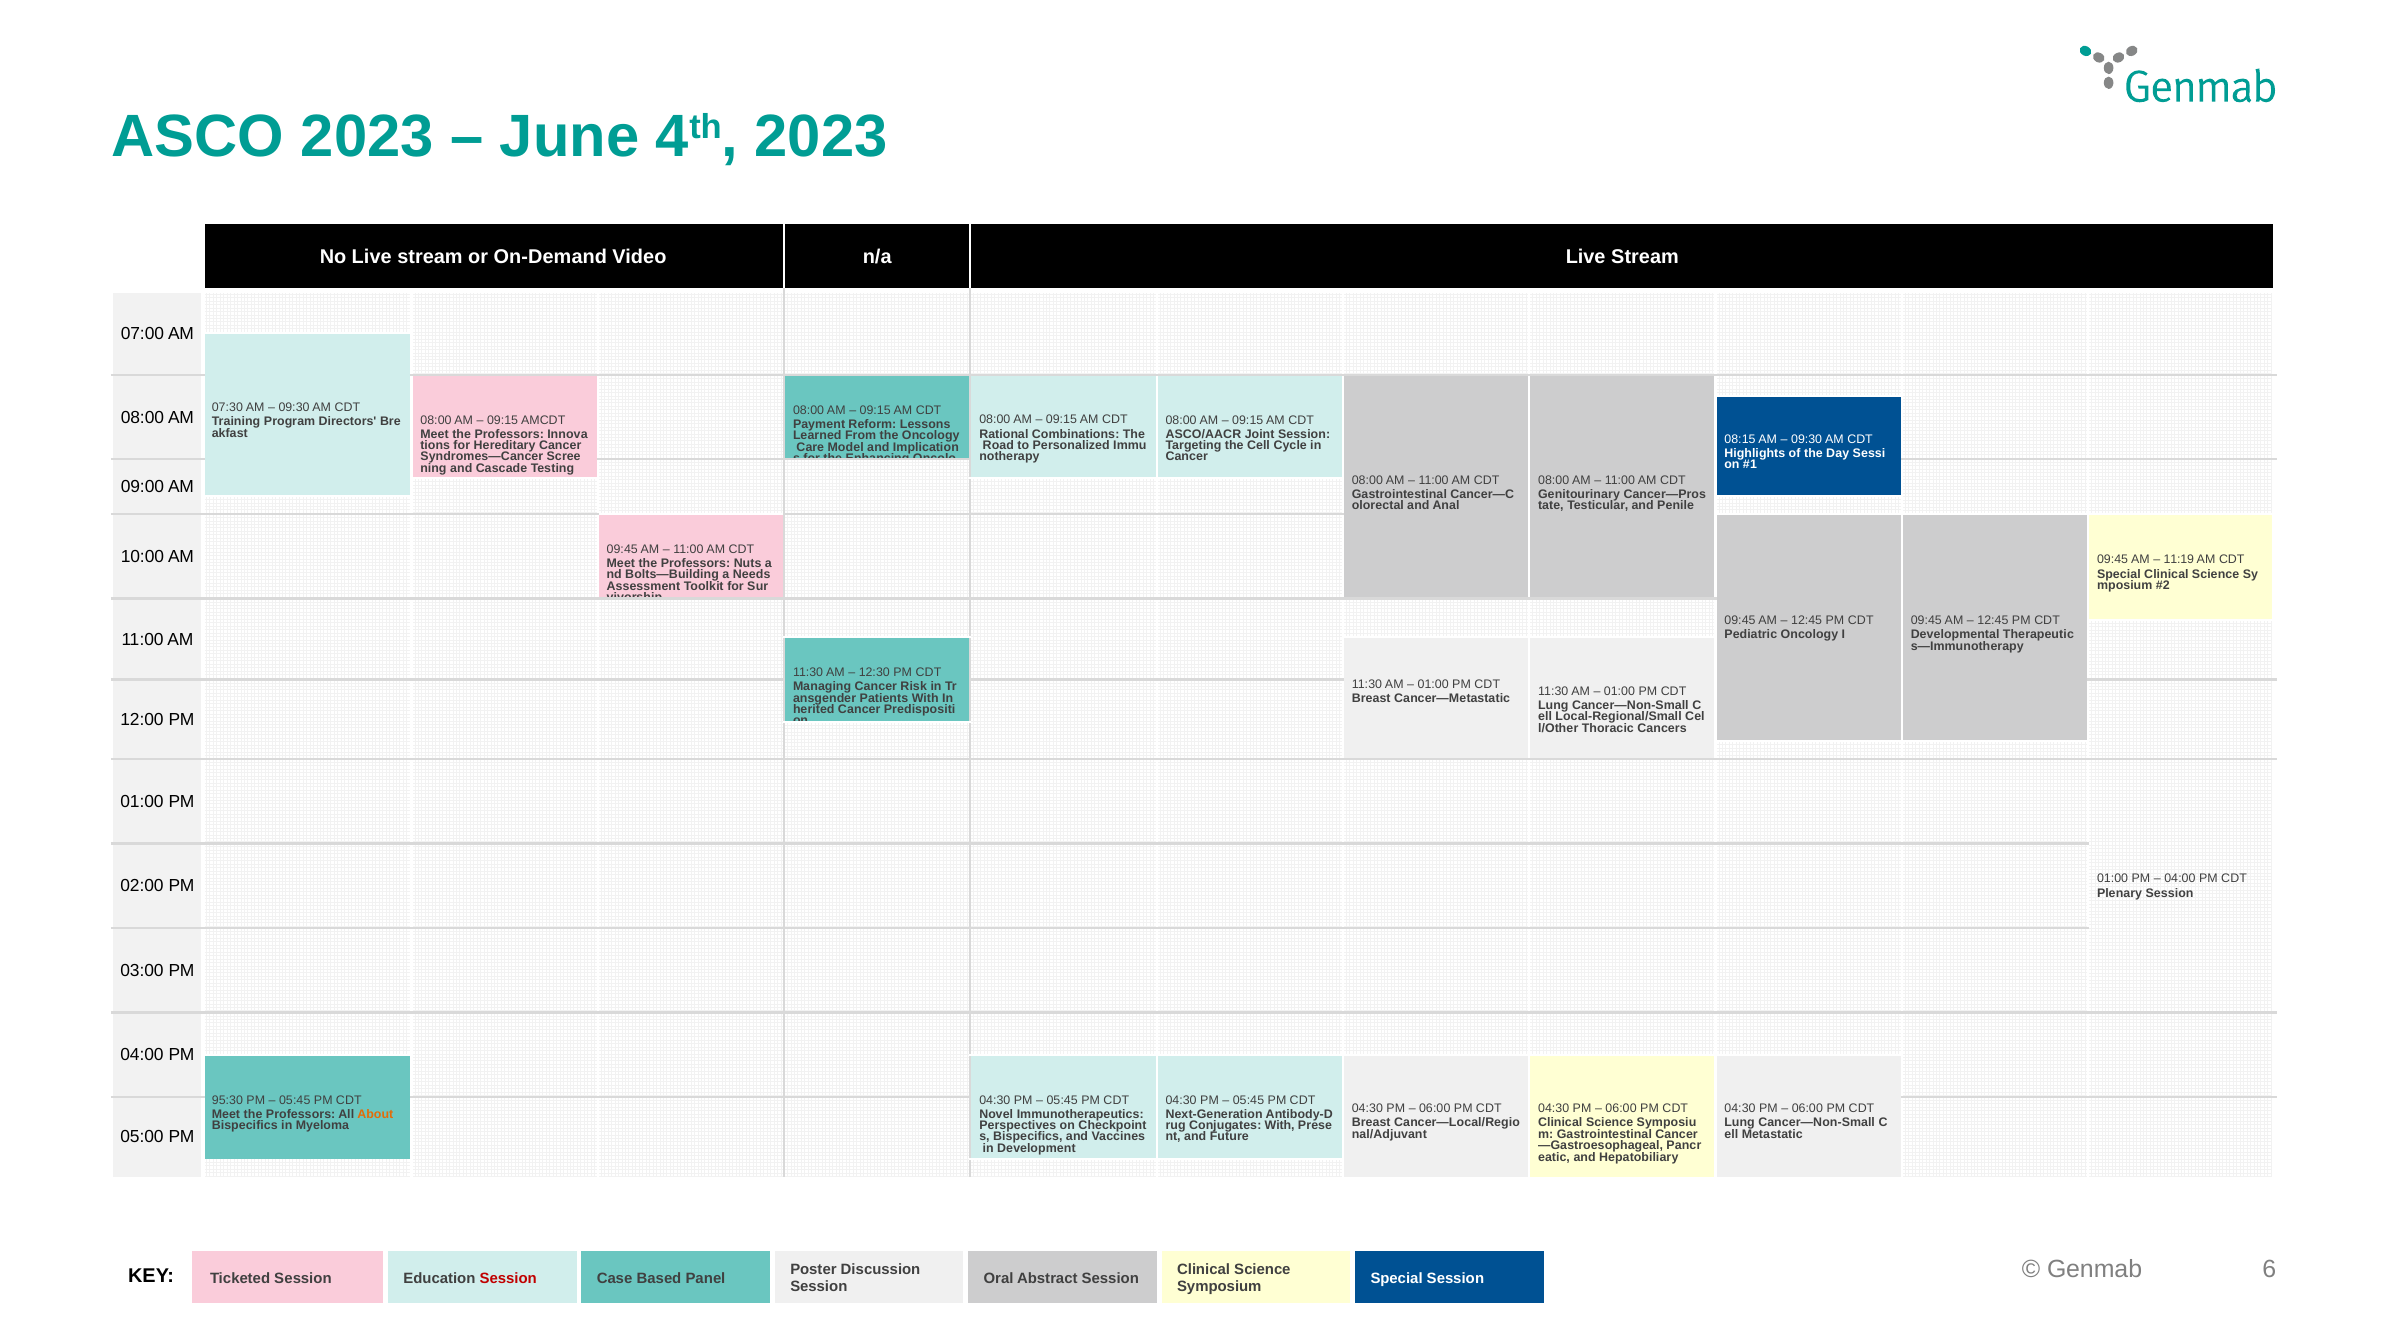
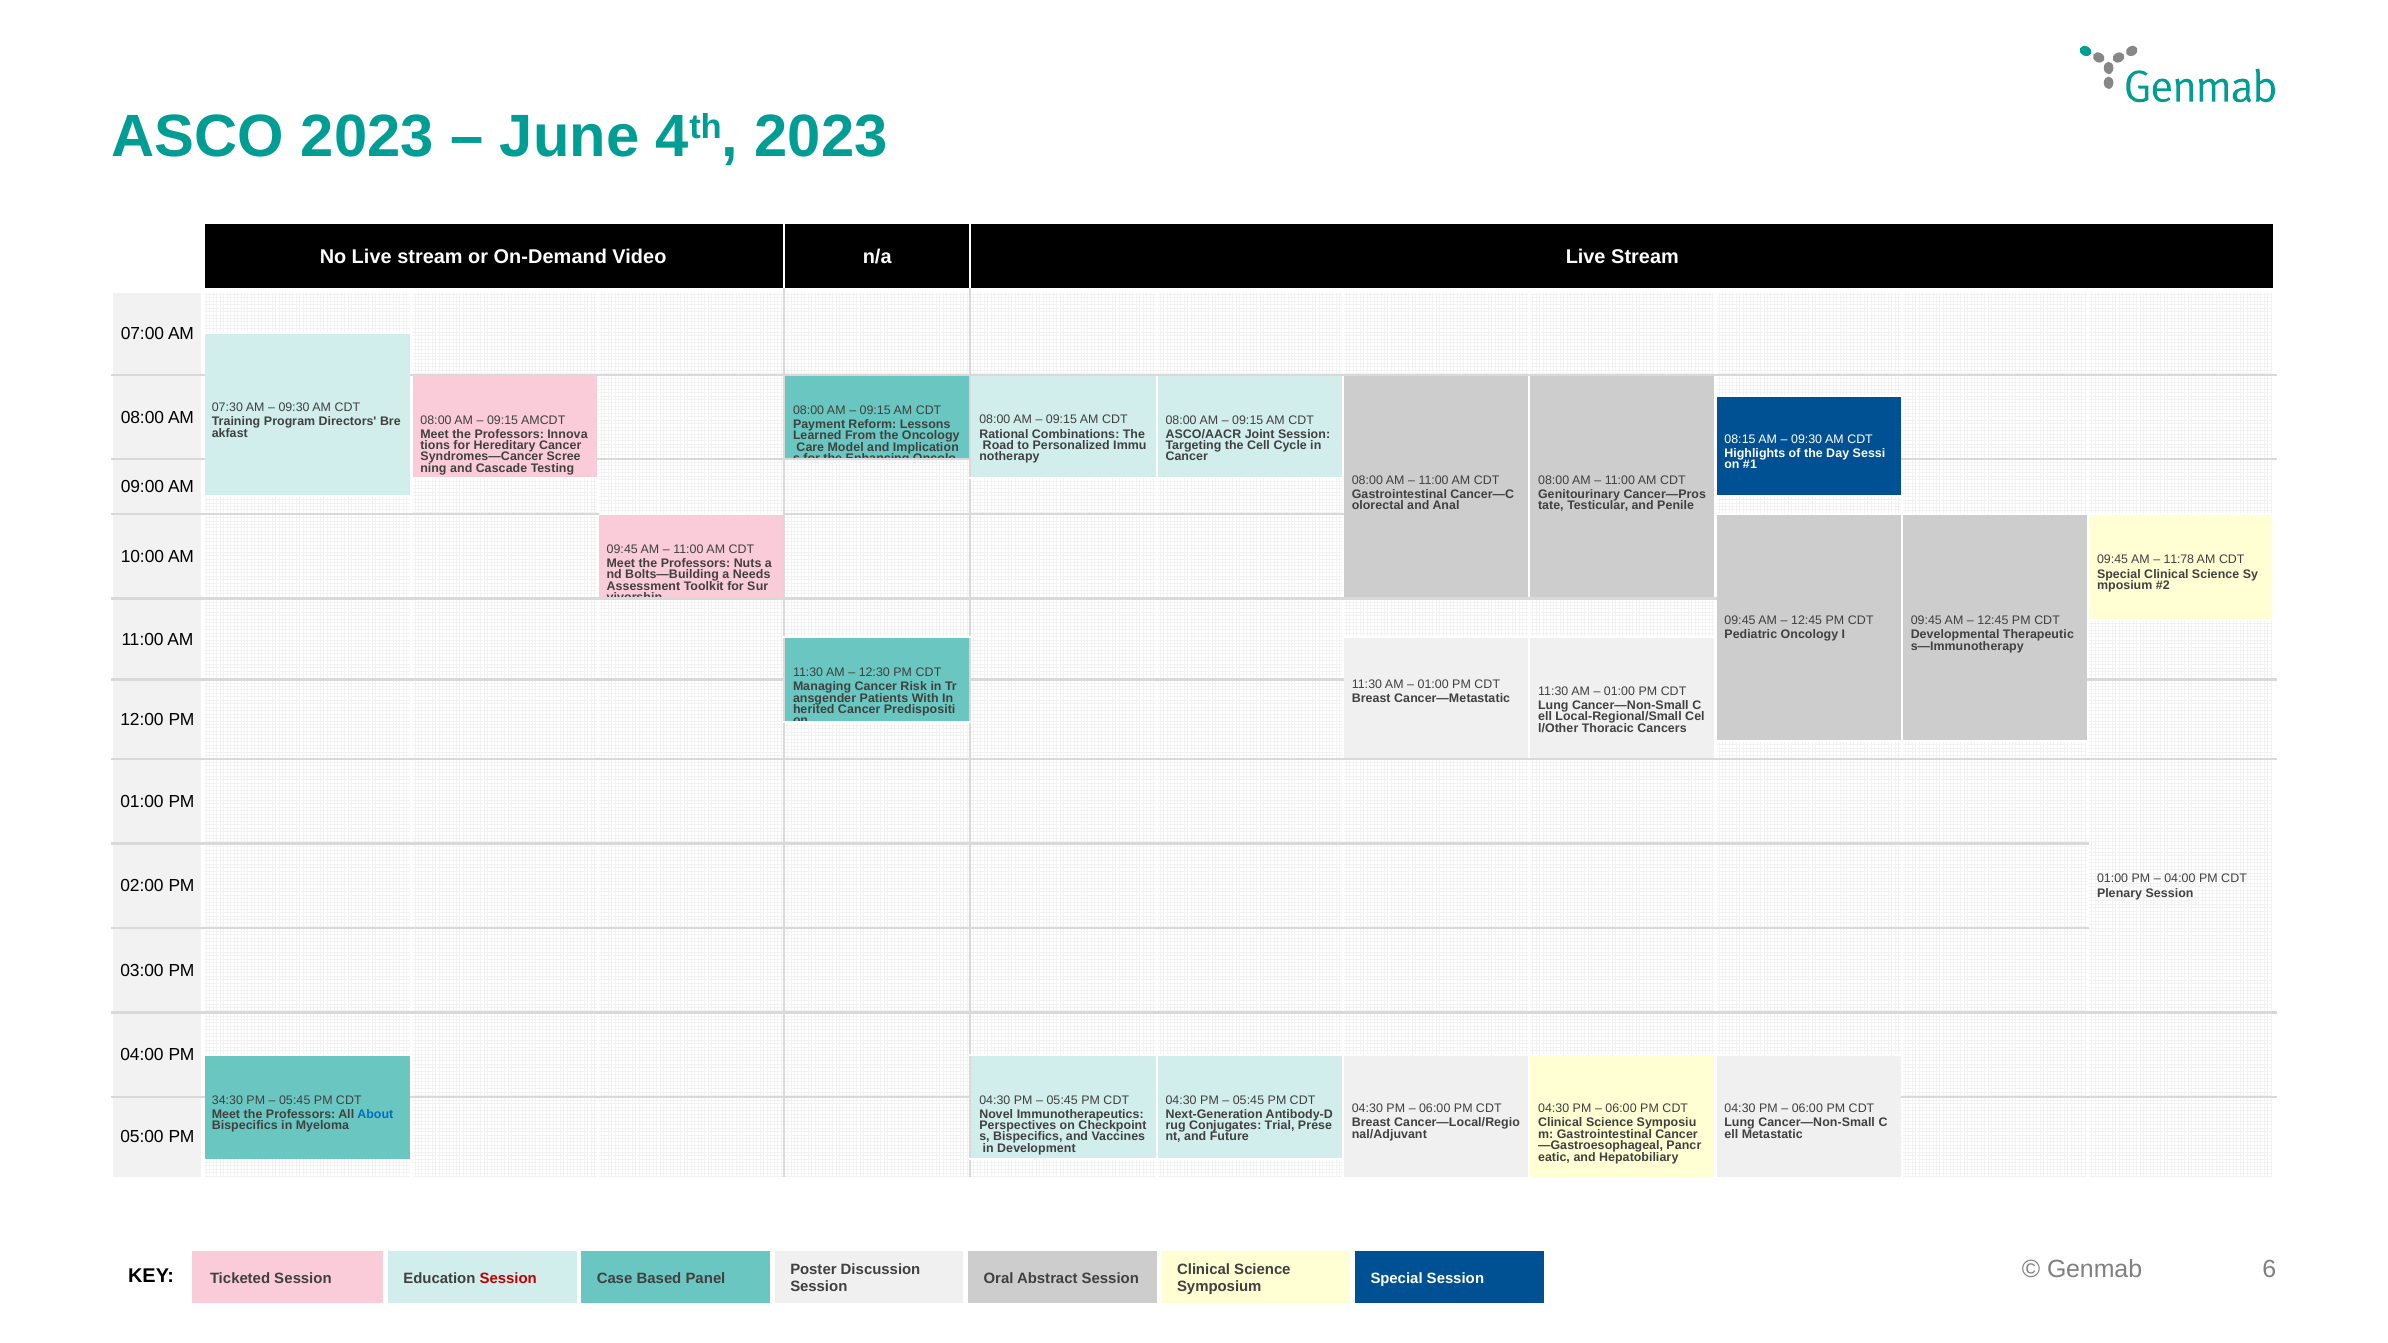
11:19: 11:19 -> 11:78 (2179, 560)
95:30: 95:30 -> 34:30 (227, 1100)
About colour: orange -> blue (375, 1114)
Conjugates With: With -> Trial (1280, 1125)
